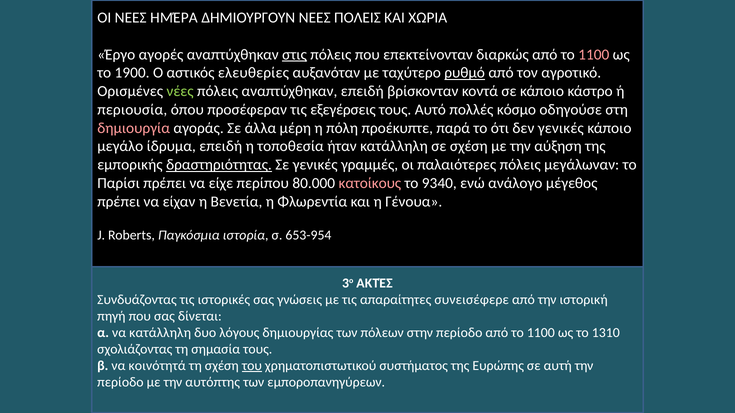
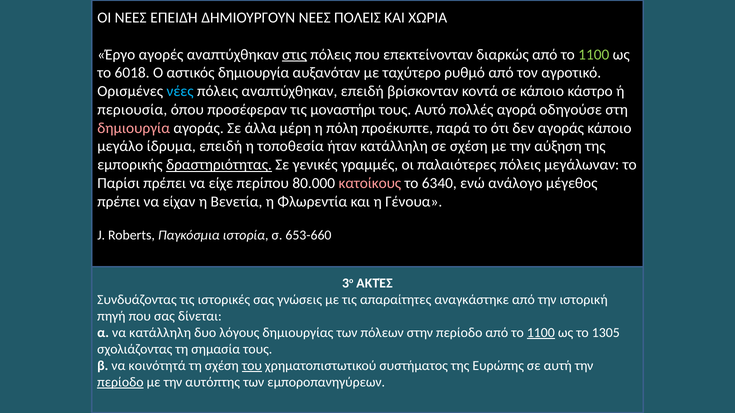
ΝΕΕΣ ΗΜΈΡΑ: ΗΜΈΡΑ -> ΕΠΕΙΔΉ (174, 18)
1100 colour: pink -> light green (594, 55)
1900: 1900 -> 6018 (132, 73)
αστικός ελευθερίες: ελευθερίες -> δημιουργία (254, 73)
ρυθμό underline: present -> none (465, 73)
νέες colour: light green -> light blue (180, 91)
εξεγέρσεις: εξεγέρσεις -> μοναστήρι (343, 110)
κόσμο: κόσμο -> αγορά (516, 110)
δεν γενικές: γενικές -> αγοράς (561, 128)
9340: 9340 -> 6340 (439, 183)
653-954: 653-954 -> 653-660 (308, 236)
συνεισέφερε: συνεισέφερε -> αναγκάστηκε (472, 300)
1100 underline: none -> present (541, 333)
1310: 1310 -> 1305 (606, 333)
περίοδο underline: none -> present (120, 383)
